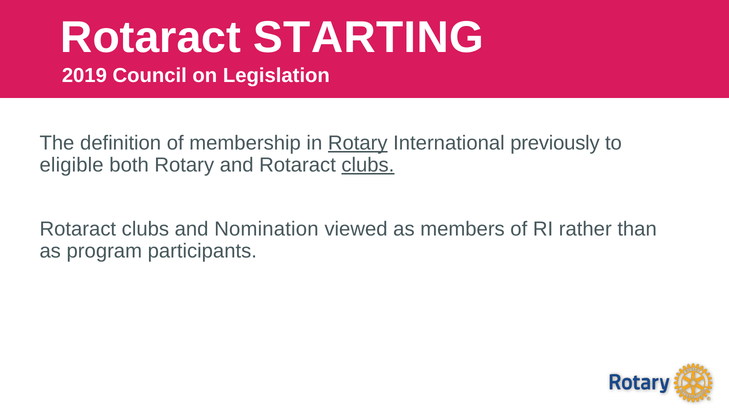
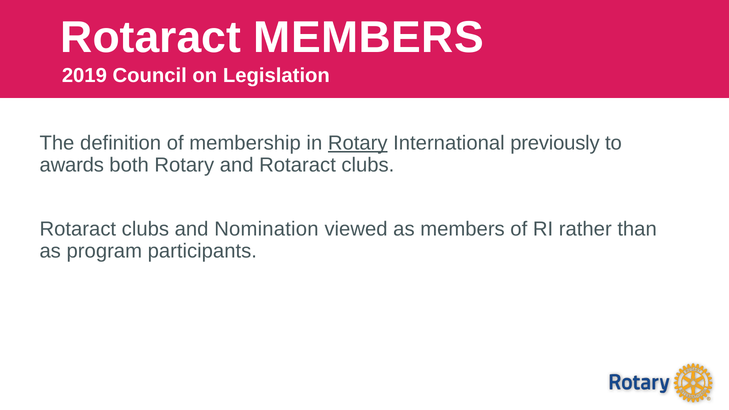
Rotaract STARTING: STARTING -> MEMBERS (369, 37)
eligible: eligible -> awards (72, 165)
clubs underline: present -> none (368, 165)
